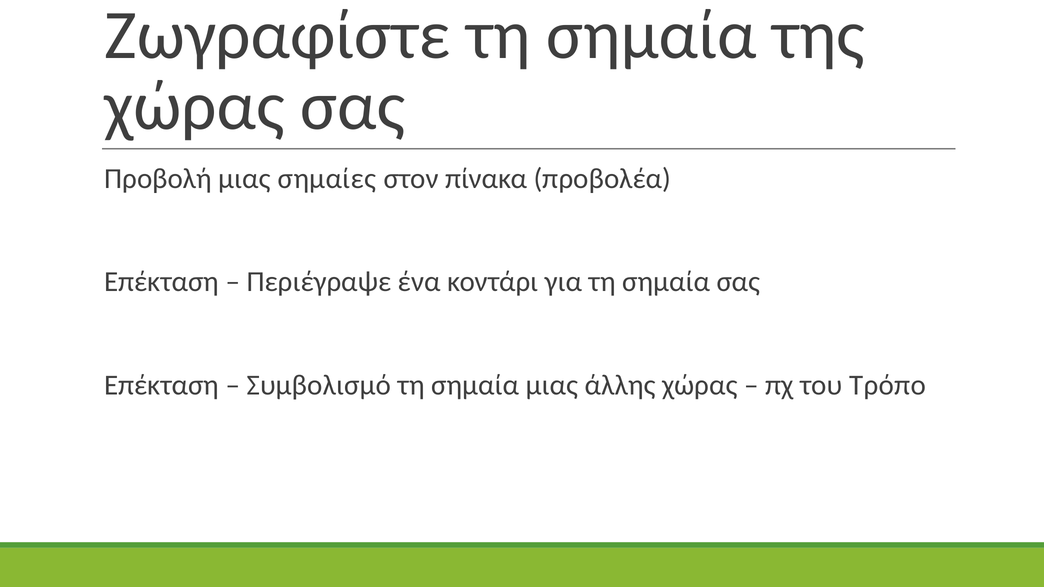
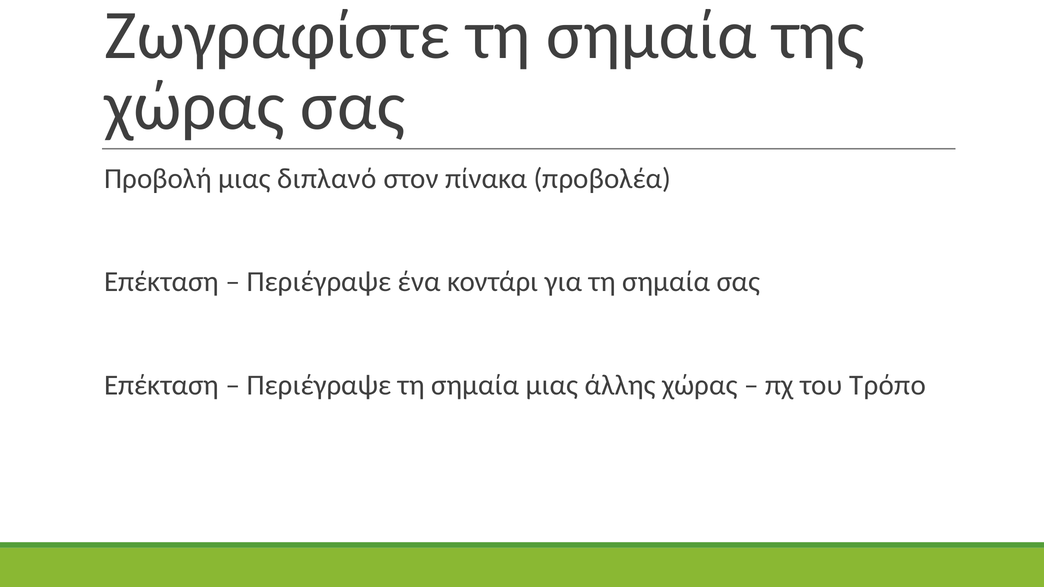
σημαίες: σημαίες -> διπλανό (327, 179)
Συμβολισμό: Συμβολισμό -> Περιέγραψε (319, 385)
